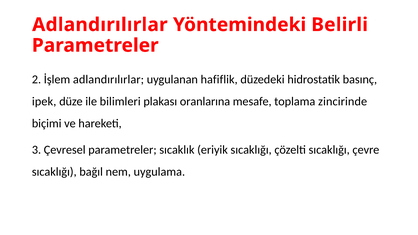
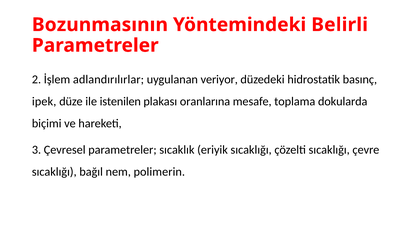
Adlandırılırlar: Adlandırılırlar -> Bozunmasının (100, 25)
hafiflik: hafiflik -> veriyor (219, 80)
bilimleri: bilimleri -> istenilen (120, 102)
zincirinde: zincirinde -> dokularda (343, 102)
uygulama: uygulama -> polimerin (159, 172)
